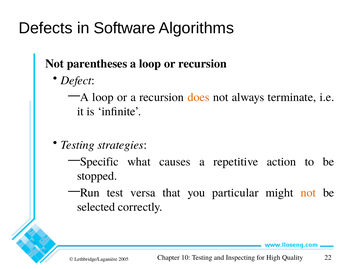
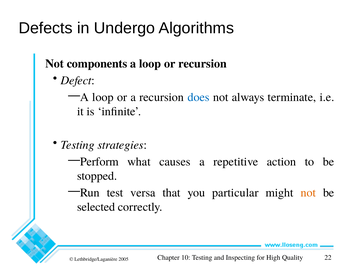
Software: Software -> Undergo (124, 28)
parentheses: parentheses -> components (97, 64)
does colour: orange -> blue (199, 97)
Specific: Specific -> Perform (99, 162)
